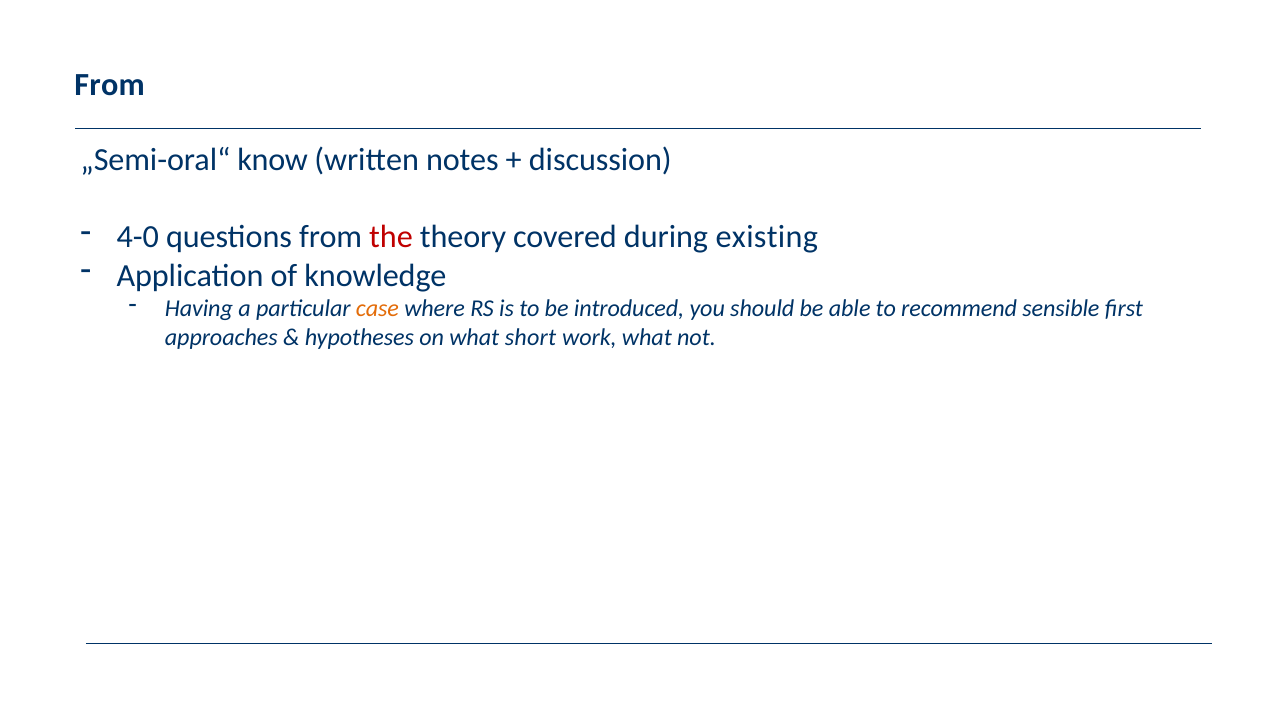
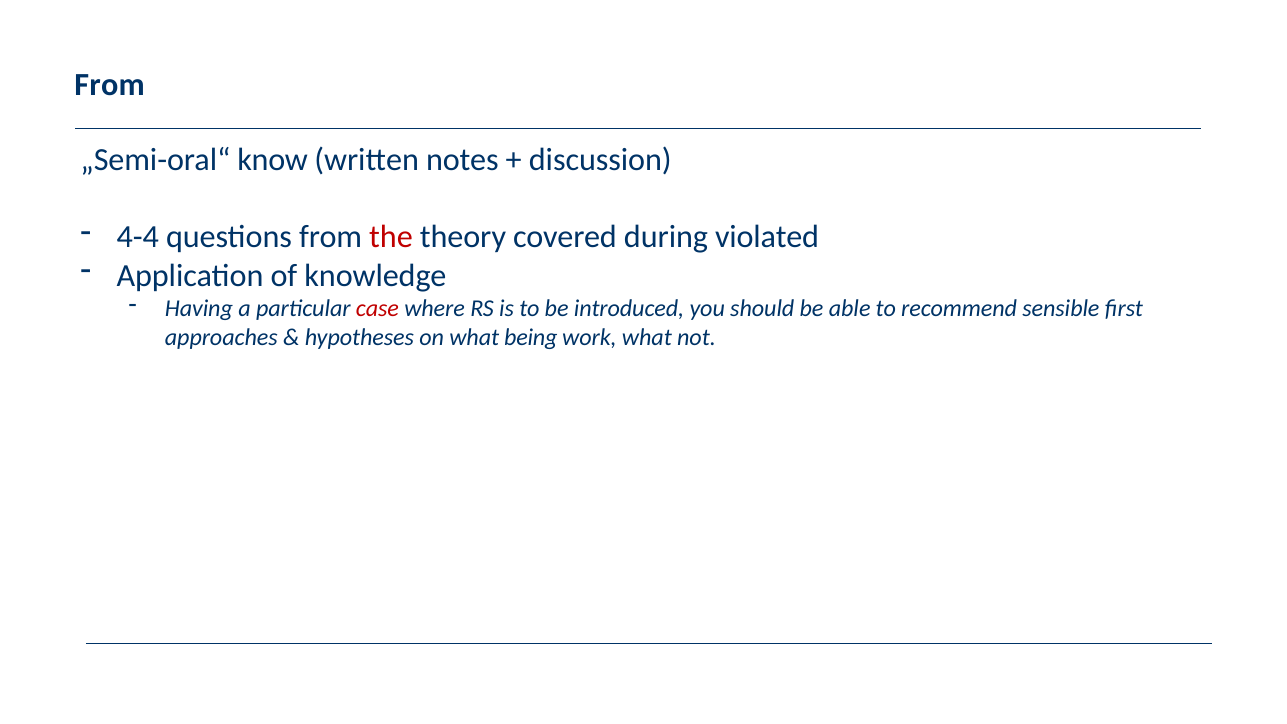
4-0: 4-0 -> 4-4 (138, 237)
existing: existing -> violated (767, 237)
case colour: orange -> red (377, 309)
short: short -> being (531, 338)
